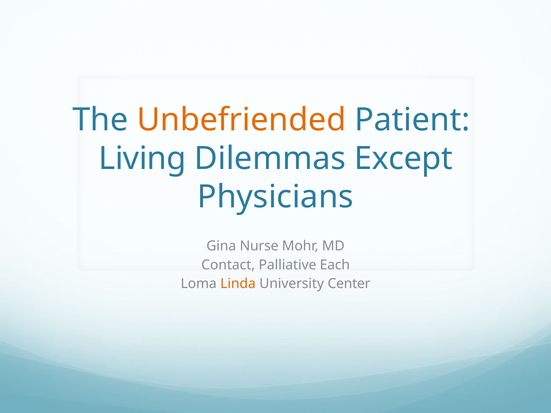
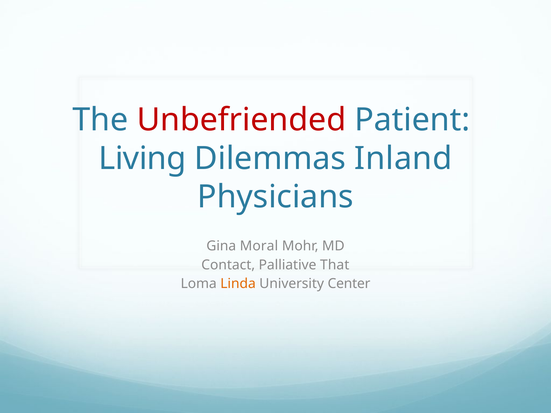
Unbefriended colour: orange -> red (241, 120)
Except: Except -> Inland (403, 159)
Nurse: Nurse -> Moral (259, 246)
Each: Each -> That (335, 265)
